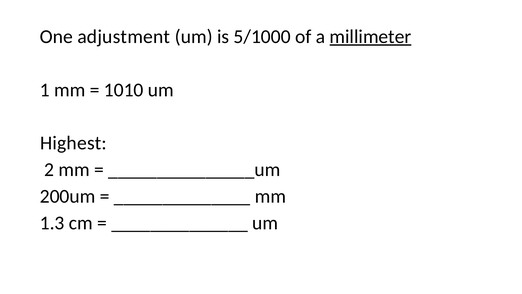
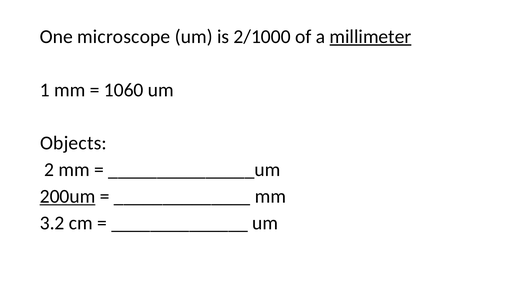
adjustment: adjustment -> microscope (124, 37)
5/1000: 5/1000 -> 2/1000 (262, 37)
1010: 1010 -> 1060 (124, 90)
Highest: Highest -> Objects (74, 143)
200um underline: none -> present (68, 196)
1.3: 1.3 -> 3.2 (52, 223)
